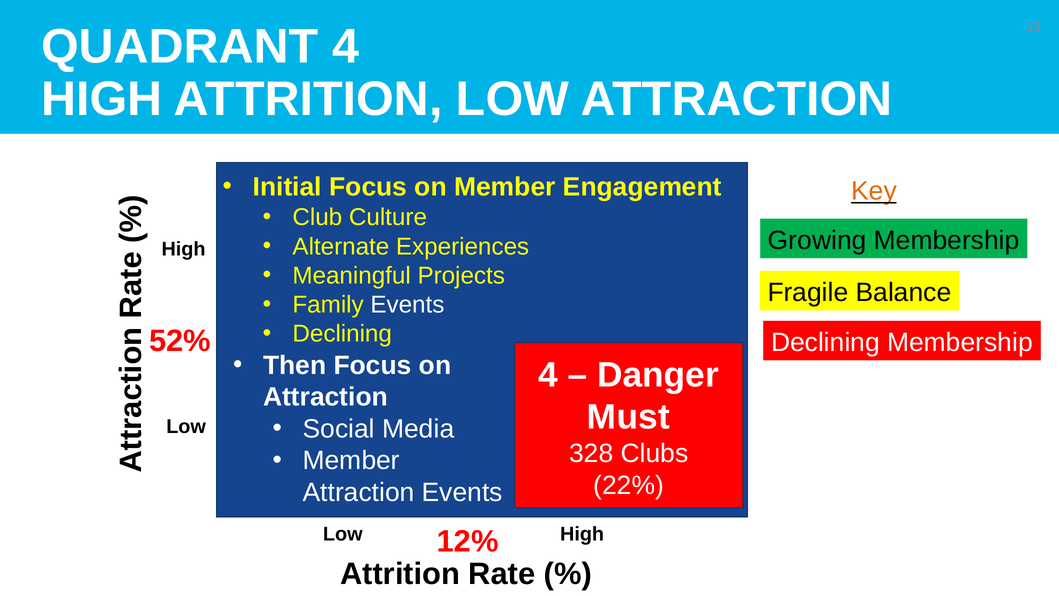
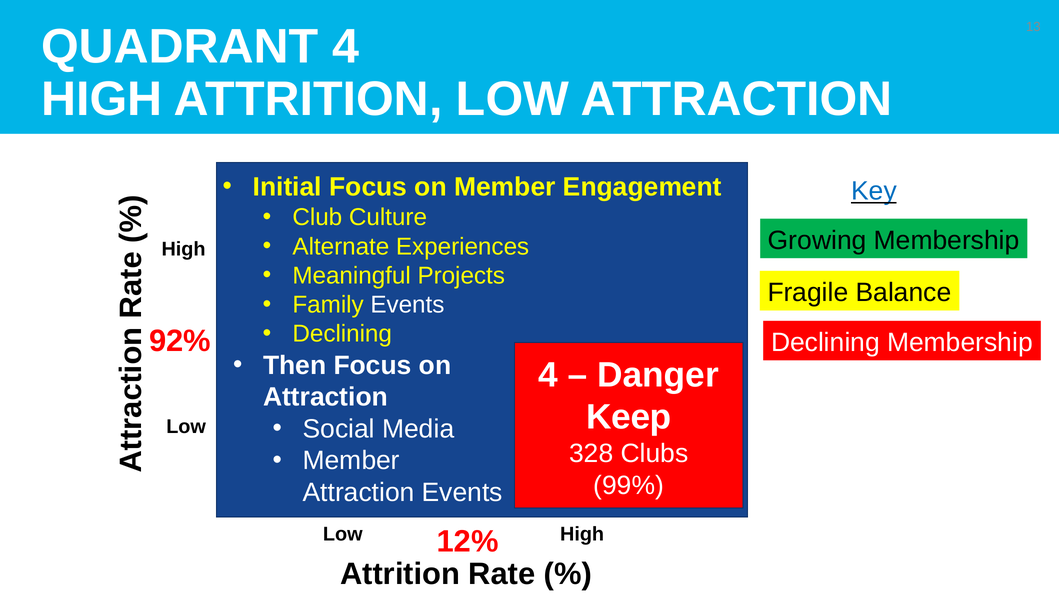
Key colour: orange -> blue (874, 191)
52%: 52% -> 92% (180, 341)
Must: Must -> Keep (629, 417)
22%: 22% -> 99% (629, 485)
